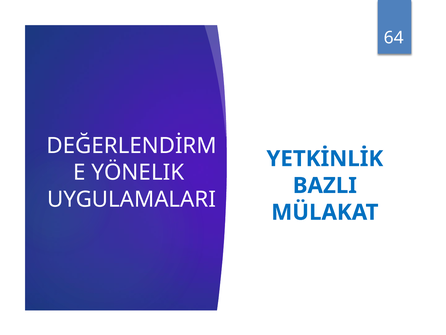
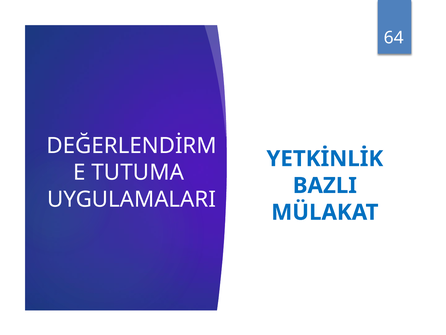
YÖNELIK: YÖNELIK -> TUTUMA (138, 172)
